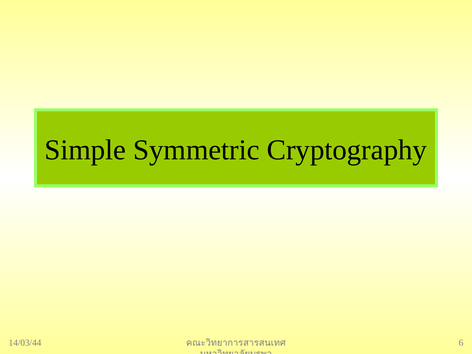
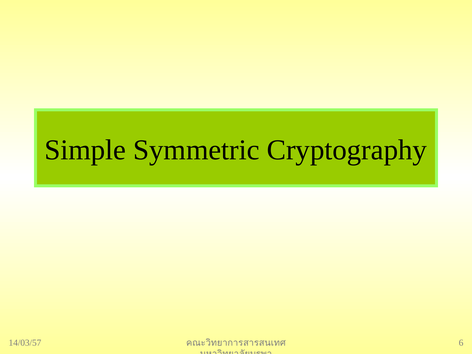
14/03/44: 14/03/44 -> 14/03/57 (25, 343)
